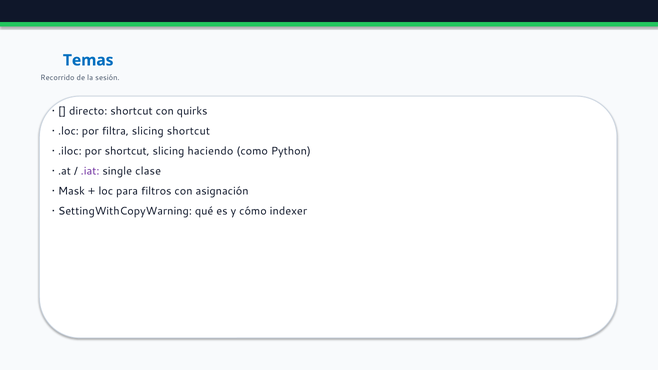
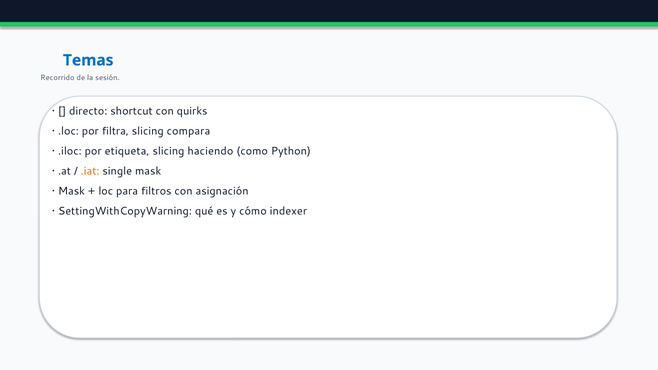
slicing shortcut: shortcut -> compara (188, 131)
por shortcut: shortcut -> etiqueta (127, 151)
.iat colour: purple -> orange (90, 171)
single clase: clase -> mask (148, 171)
